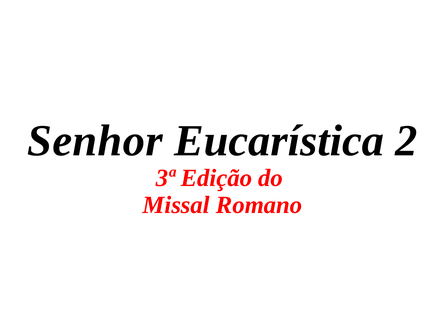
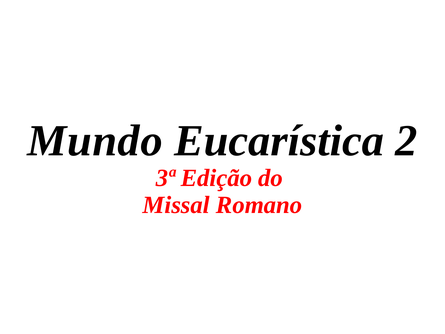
Senhor: Senhor -> Mundo (95, 141)
